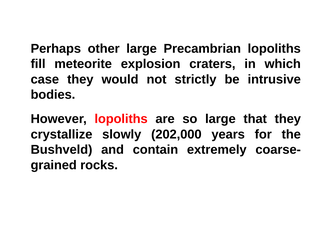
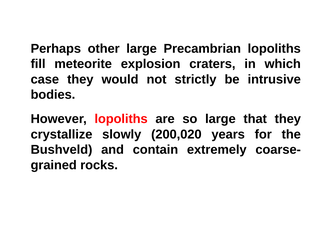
202,000: 202,000 -> 200,020 (176, 134)
